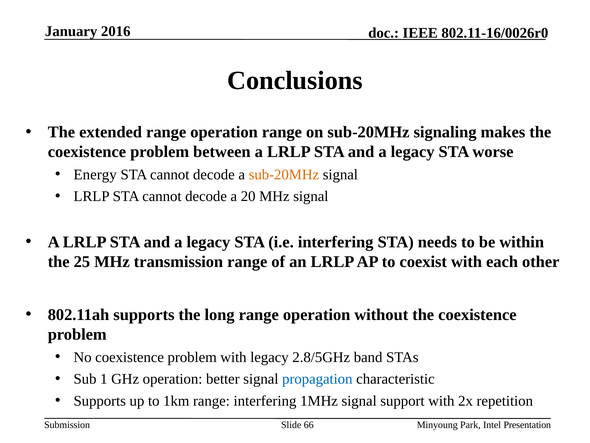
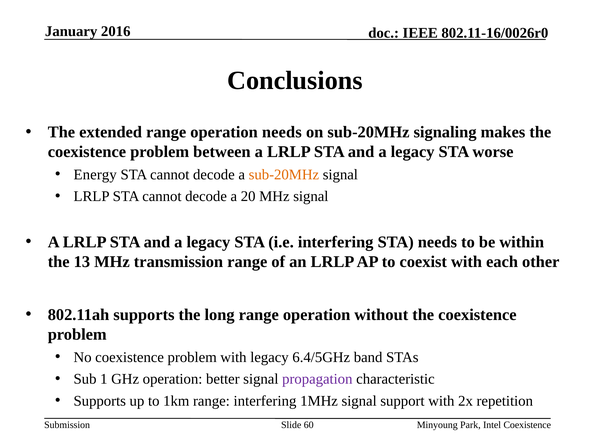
operation range: range -> needs (282, 132)
25: 25 -> 13 (82, 261)
2.8/5GHz: 2.8/5GHz -> 6.4/5GHz (321, 357)
propagation colour: blue -> purple (317, 379)
66: 66 -> 60 (309, 424)
Intel Presentation: Presentation -> Coexistence (527, 424)
